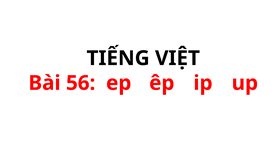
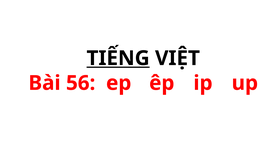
TIẾNG underline: none -> present (118, 58)
